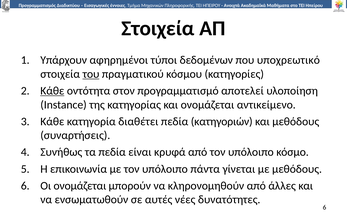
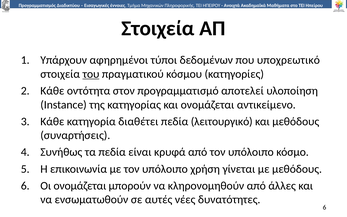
Κάθε underline: present -> none (52, 91)
κατηγοριών: κατηγοριών -> λειτουργικό (222, 121)
πάντα: πάντα -> χρήση (205, 169)
